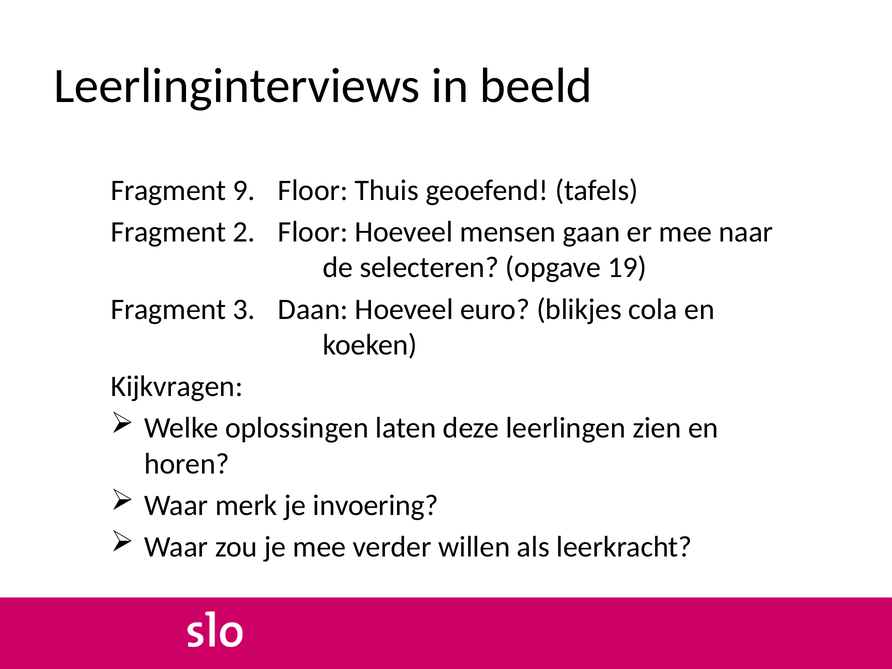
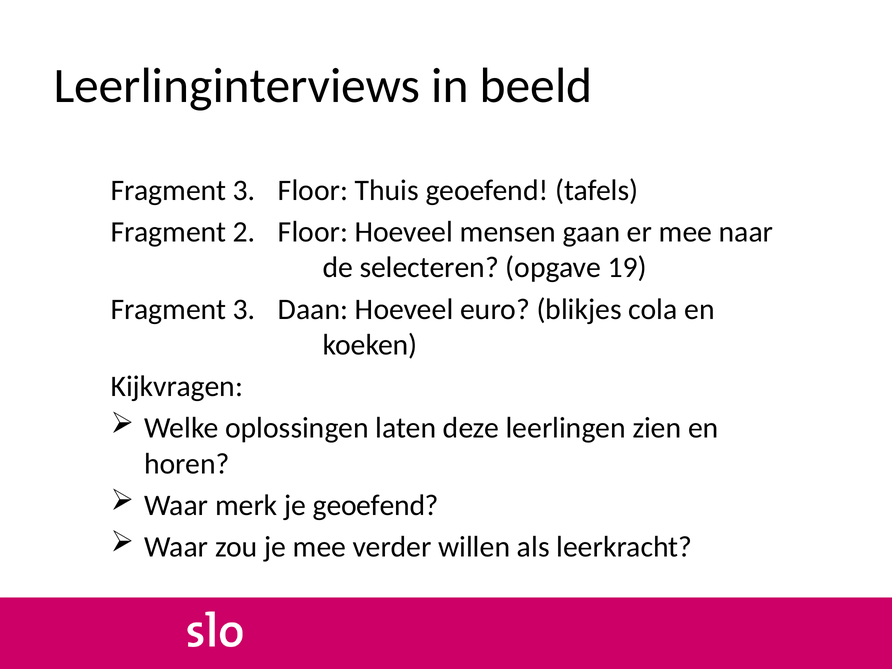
9: 9 -> 3 (244, 190)
je invoering: invoering -> geoefend (376, 505)
